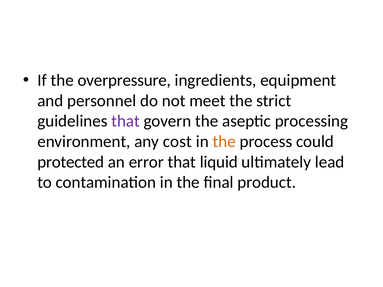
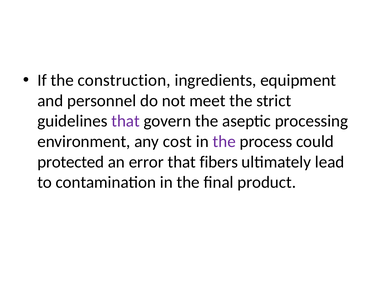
overpressure: overpressure -> construction (124, 80)
the colour: orange -> purple (224, 142)
liquid: liquid -> fibers (219, 162)
